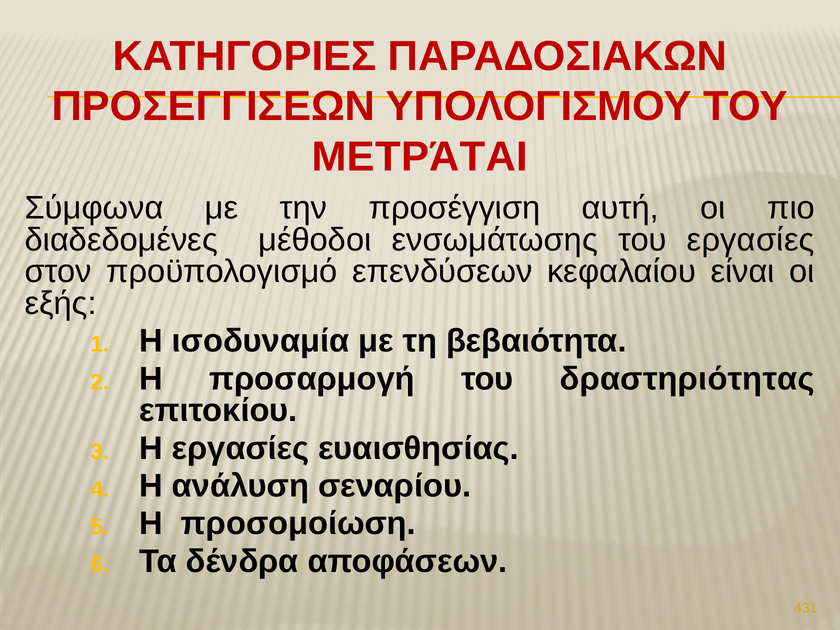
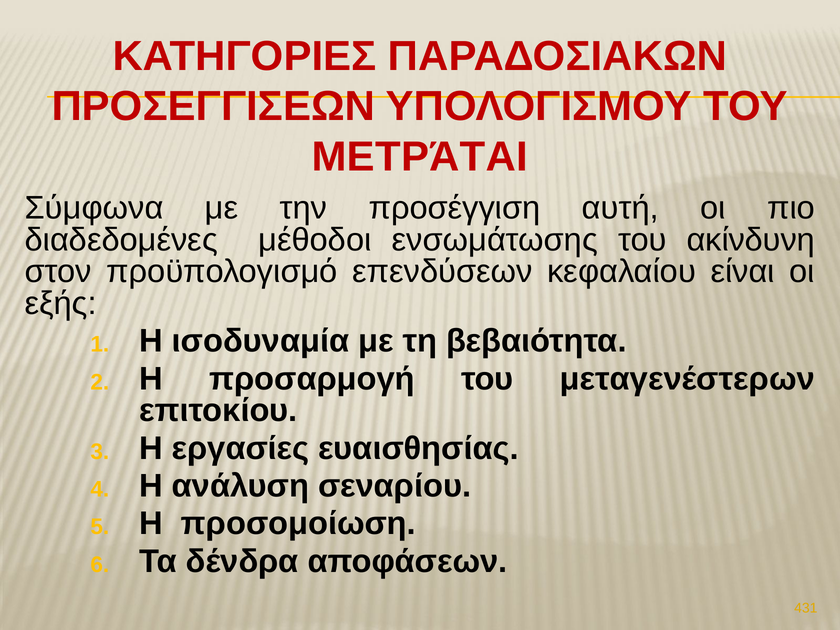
του εργασίες: εργασίες -> ακίνδυνη (751, 240)
δραστηριότητας: δραστηριότητας -> μεταγενέστερων (687, 379)
